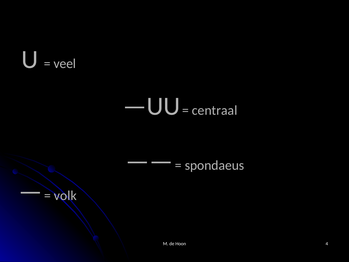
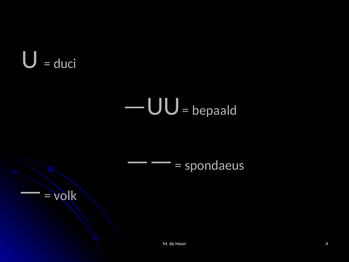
veel: veel -> duci (65, 64)
centraal: centraal -> bepaald (215, 110)
